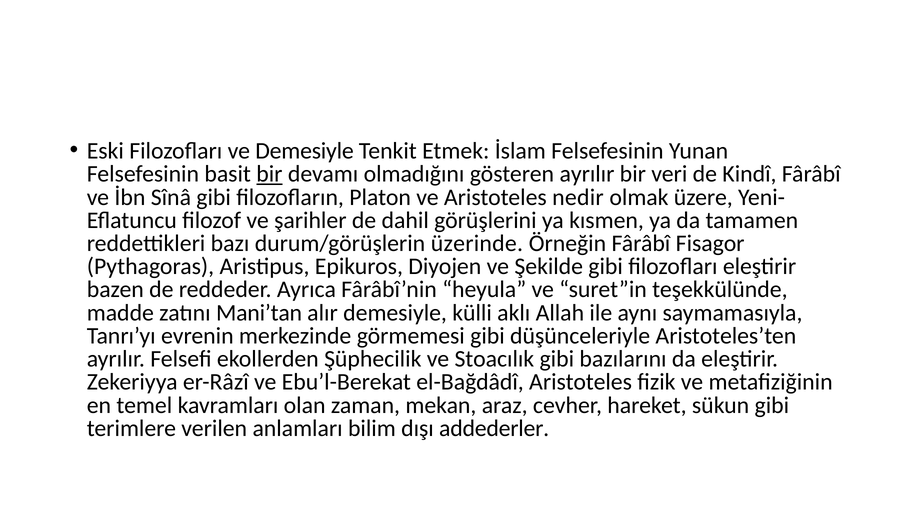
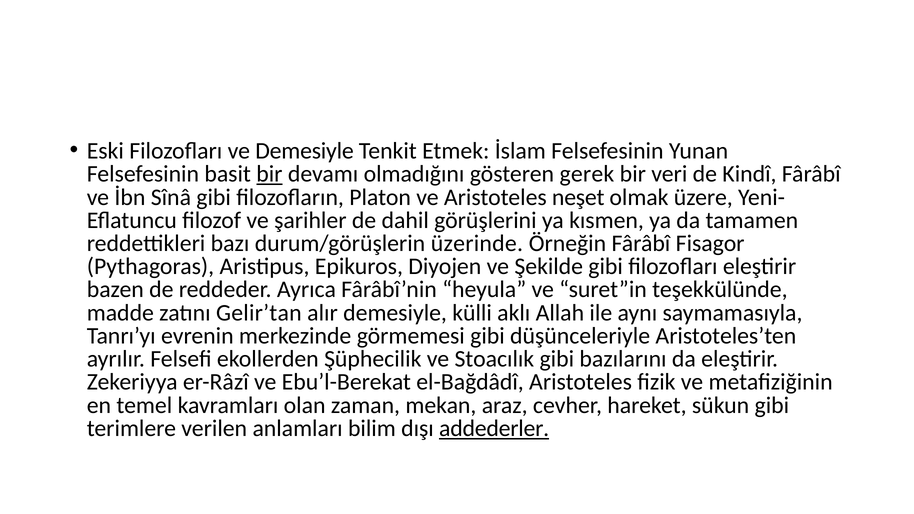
gösteren ayrılır: ayrılır -> gerek (587, 174)
nedir: nedir -> neşet (578, 197)
Mani’tan: Mani’tan -> Gelir’tan (259, 313)
addederler underline: none -> present (494, 428)
